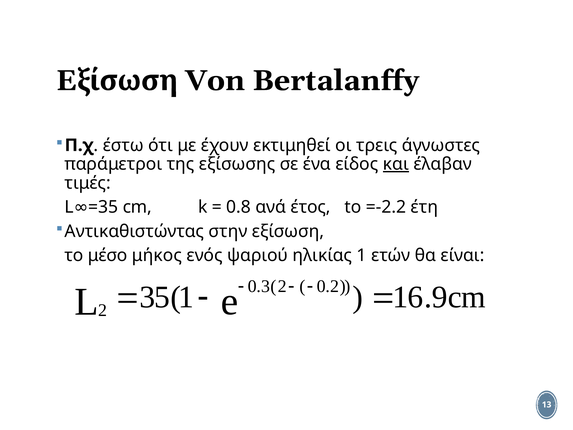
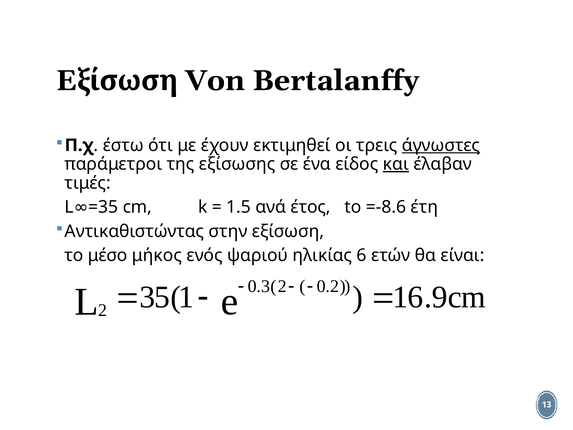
άγνωστες underline: none -> present (441, 145)
0.8: 0.8 -> 1.5 (239, 207)
=-2.2: =-2.2 -> =-8.6 (386, 207)
ηλικίας 1: 1 -> 6 (362, 255)
